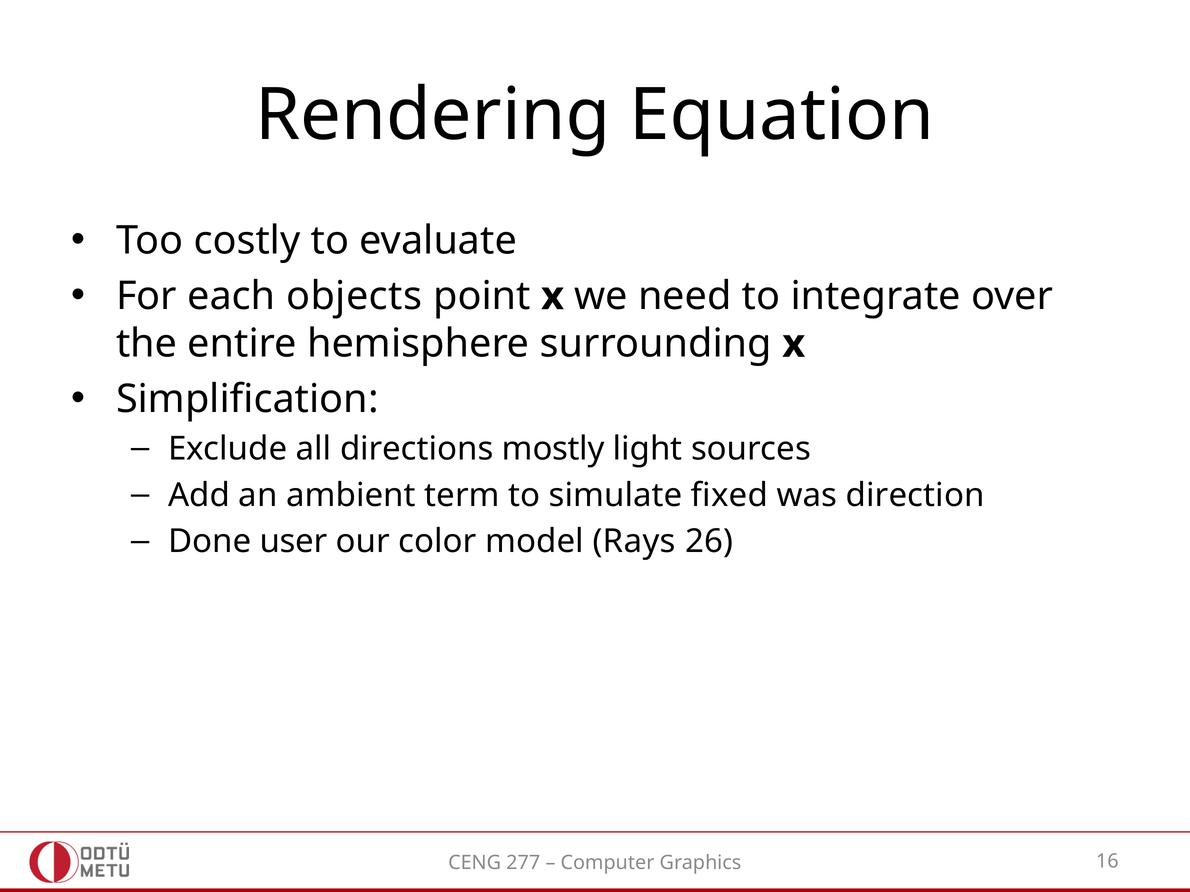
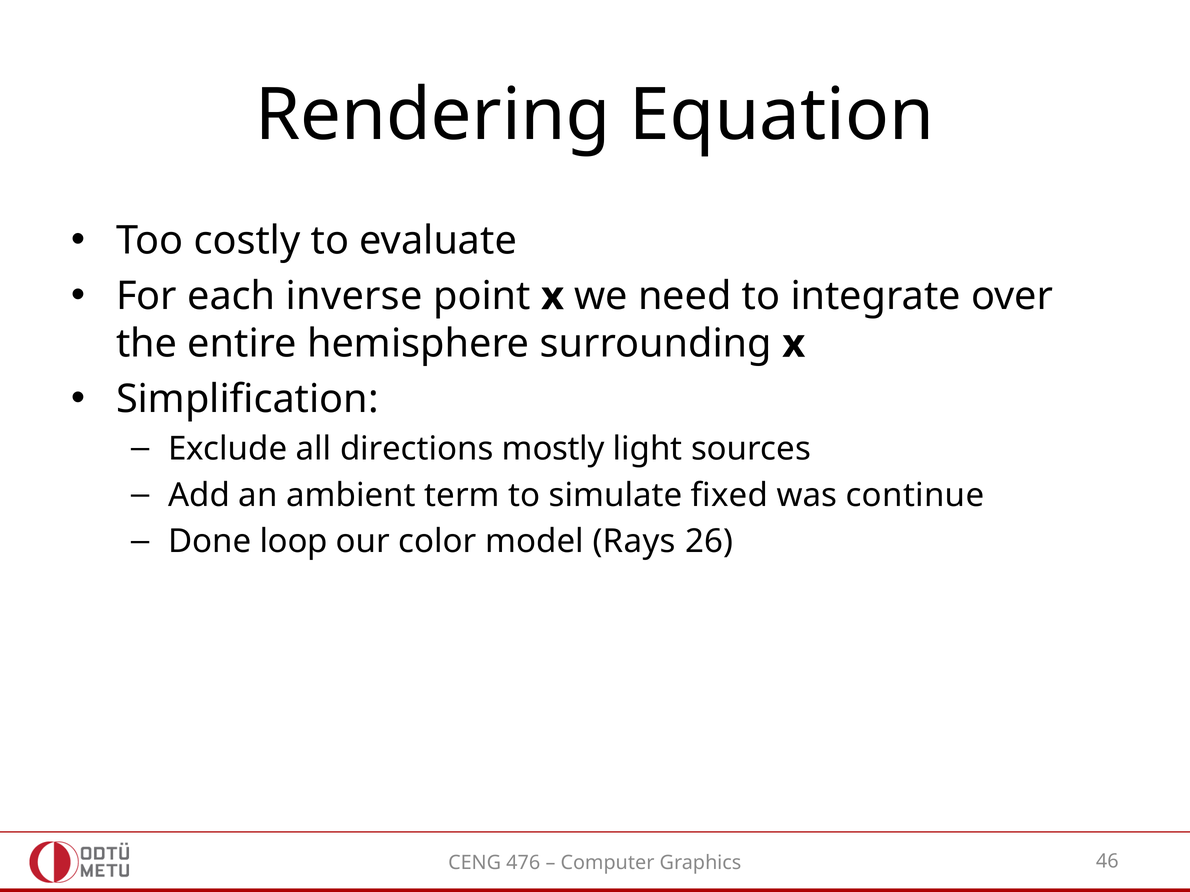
objects: objects -> inverse (354, 296)
direction: direction -> continue (915, 495)
user: user -> loop (294, 542)
277: 277 -> 476 (523, 863)
16: 16 -> 46 (1107, 862)
